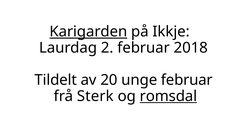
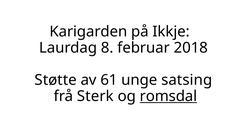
Karigarden underline: present -> none (88, 32)
2: 2 -> 8 (107, 48)
Tildelt: Tildelt -> Støtte (56, 80)
20: 20 -> 61 (109, 80)
unge februar: februar -> satsing (187, 80)
